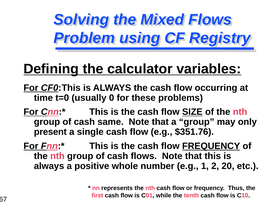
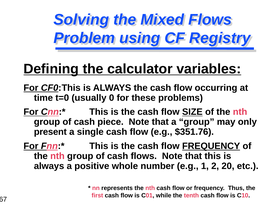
same: same -> piece (111, 122)
